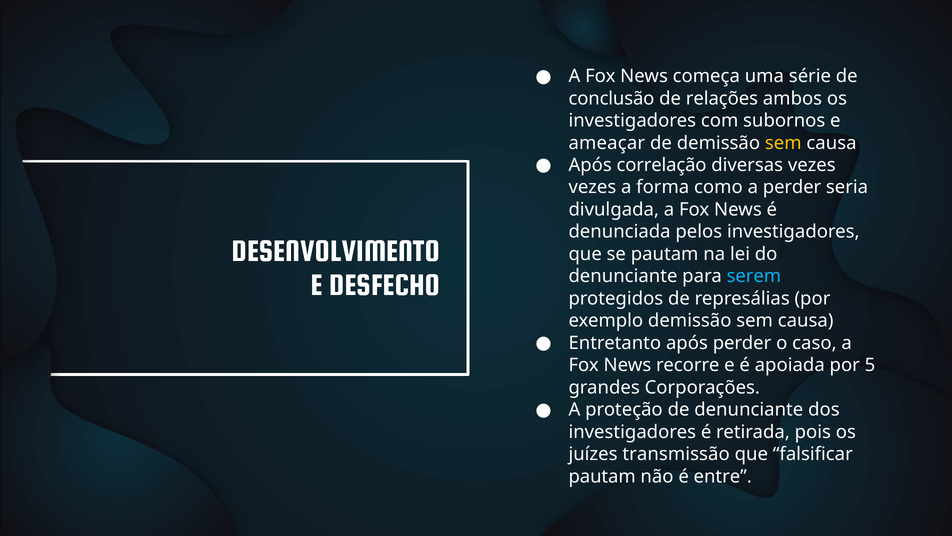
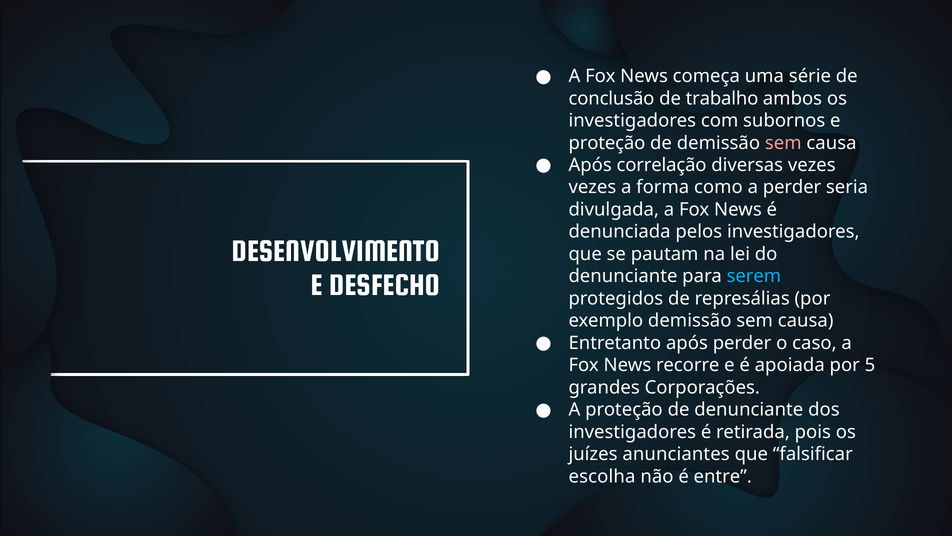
relações: relações -> trabalho (722, 98)
ameaçar: ameaçar -> proteção (607, 143)
sem colour: yellow -> pink (783, 143)
transmissão: transmissão -> anunciantes (676, 454)
pautam: pautam -> escolha (602, 476)
